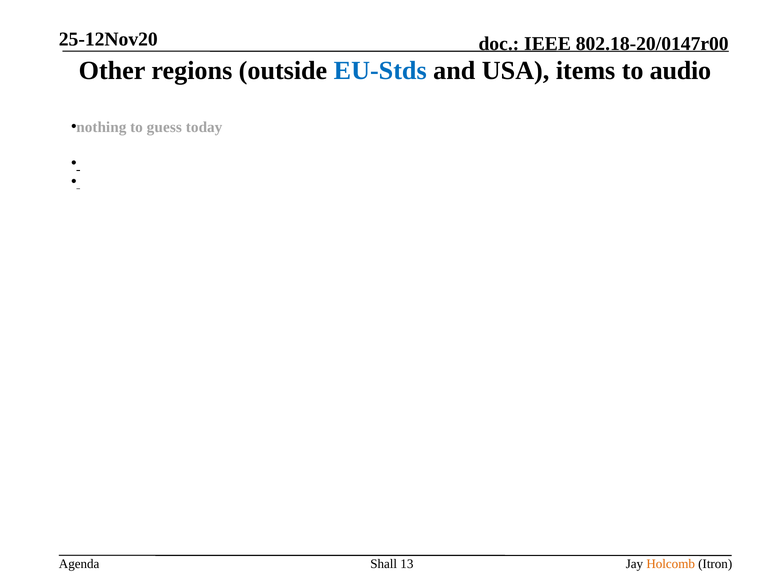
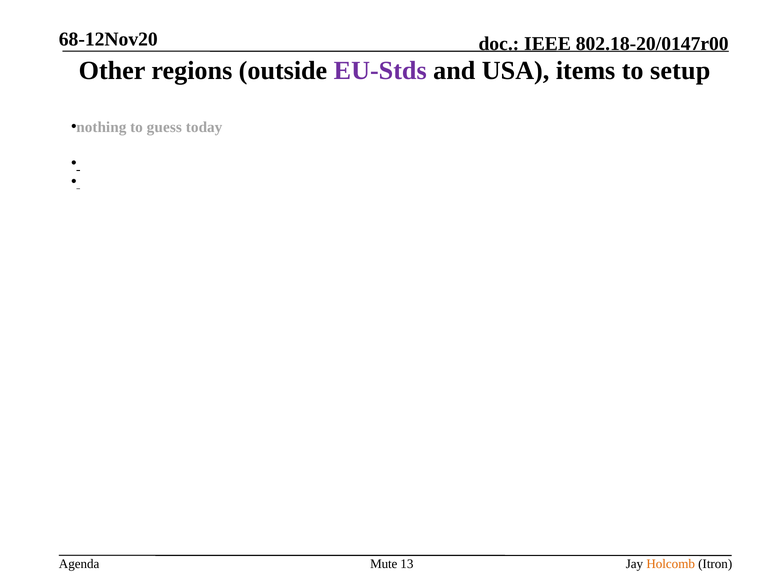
25-12Nov20: 25-12Nov20 -> 68-12Nov20 (108, 39)
EU-Stds colour: blue -> purple (380, 71)
audio: audio -> setup (680, 71)
Shall: Shall -> Mute (384, 564)
